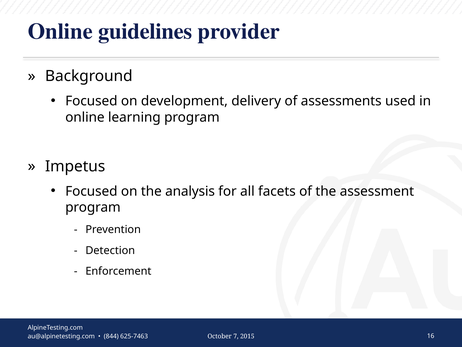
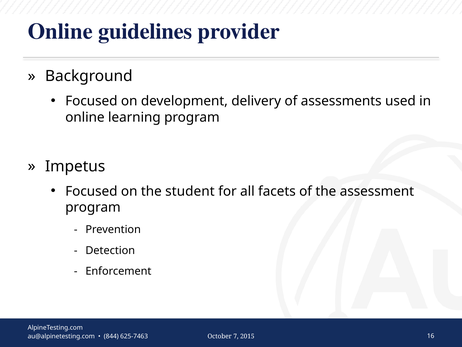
analysis: analysis -> student (190, 191)
